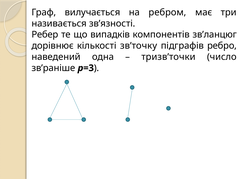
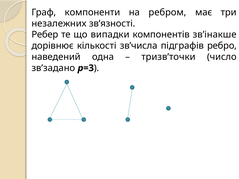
вилучається: вилучається -> компоненти (92, 12)
називається: називається -> незалежних (59, 23)
випадків: випадків -> випадки (110, 35)
зв’ланцюг: зв’ланцюг -> зв’інакше (215, 35)
зв’точку: зв’точку -> зв’числа (139, 46)
зв’раніше: зв’раніше -> зв’задано (53, 68)
